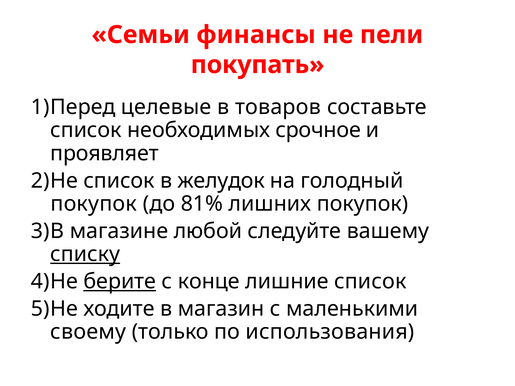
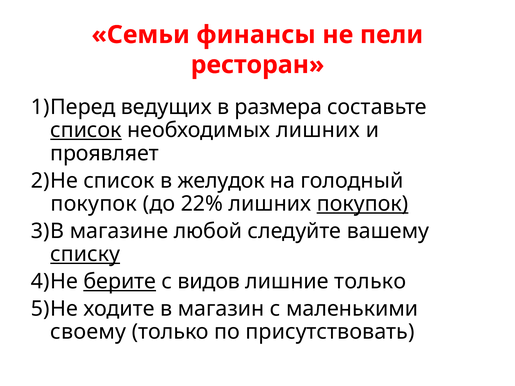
покупать: покупать -> ресторан (257, 65)
целевые: целевые -> ведущих (166, 107)
товаров: товаров -> размера (278, 107)
список underline: none -> present (86, 130)
необходимых срочное: срочное -> лишних (318, 130)
81%: 81% -> 22% (202, 204)
покупок underline: none -> present (362, 204)
конце: конце -> видов (209, 282)
лишние список: список -> только (370, 282)
использования: использования -> присутствовать (330, 332)
